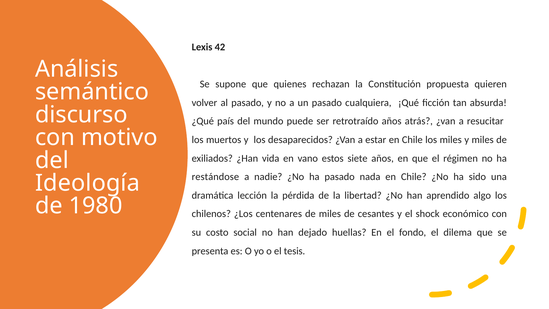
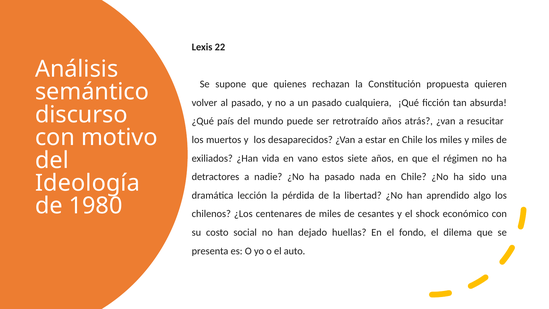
42: 42 -> 22 (220, 47)
restándose: restándose -> detractores (215, 177)
tesis: tesis -> auto (295, 251)
